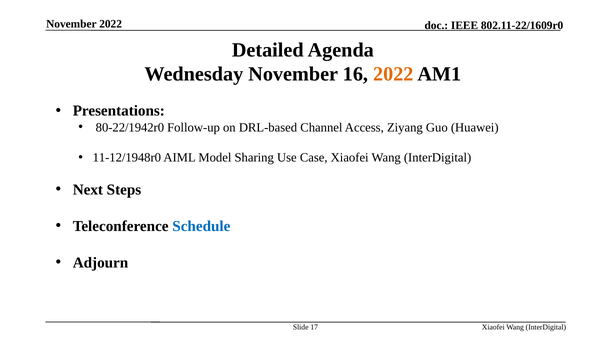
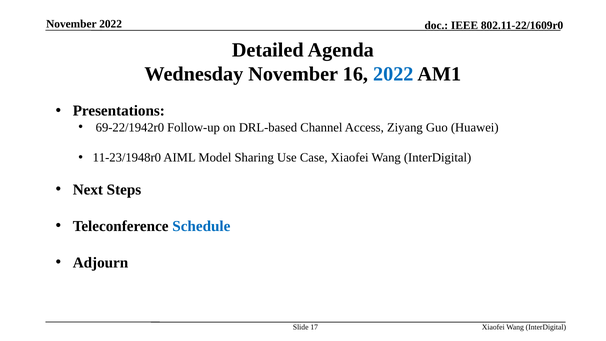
2022 colour: orange -> blue (393, 74)
80-22/1942r0: 80-22/1942r0 -> 69-22/1942r0 (130, 127)
11-12/1948r0: 11-12/1948r0 -> 11-23/1948r0 (127, 158)
